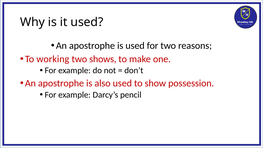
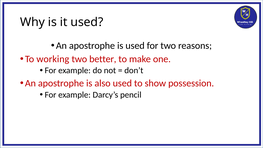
shows: shows -> better (103, 59)
